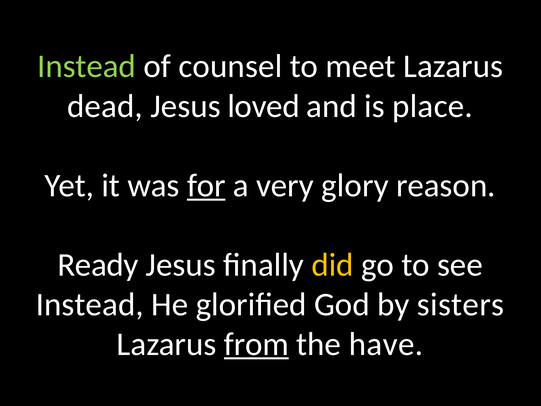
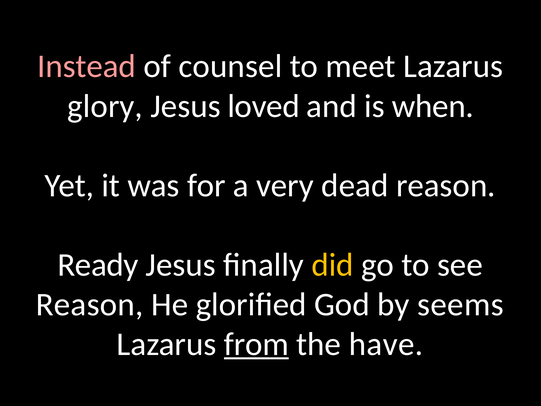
Instead colour: light green -> pink (87, 66)
dead: dead -> glory (105, 106)
place: place -> when (433, 106)
for underline: present -> none (206, 185)
glory: glory -> dead (355, 185)
Instead: Instead -> Reason (90, 304)
sisters: sisters -> seems (461, 304)
